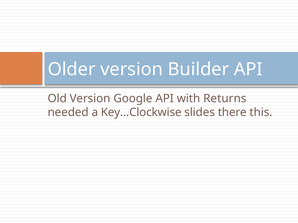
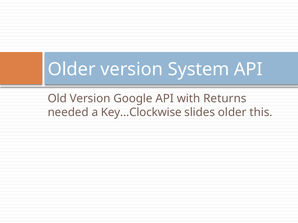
Builder: Builder -> System (198, 70)
slides there: there -> older (232, 113)
